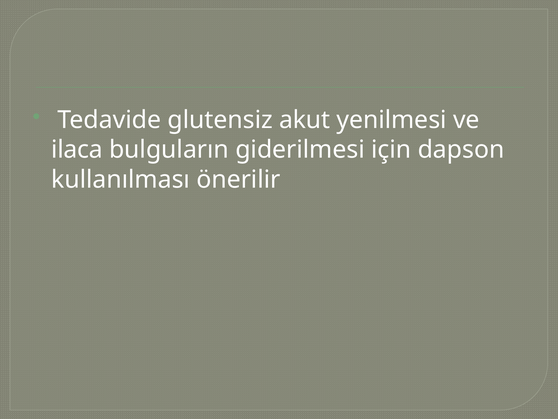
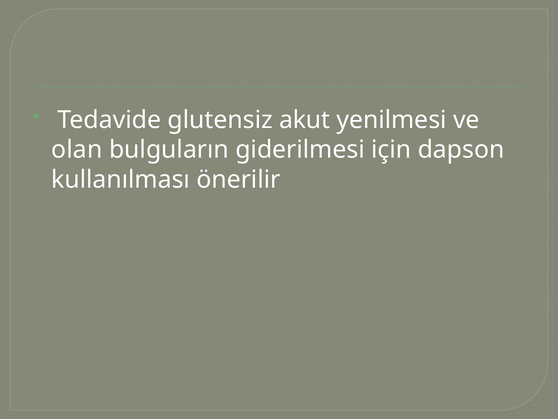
ilaca: ilaca -> olan (77, 150)
